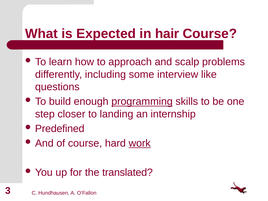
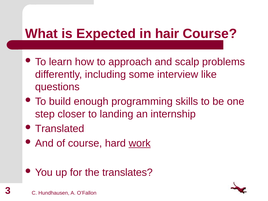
programming underline: present -> none (142, 102)
Predefined: Predefined -> Translated (60, 129)
translated: translated -> translates (127, 172)
